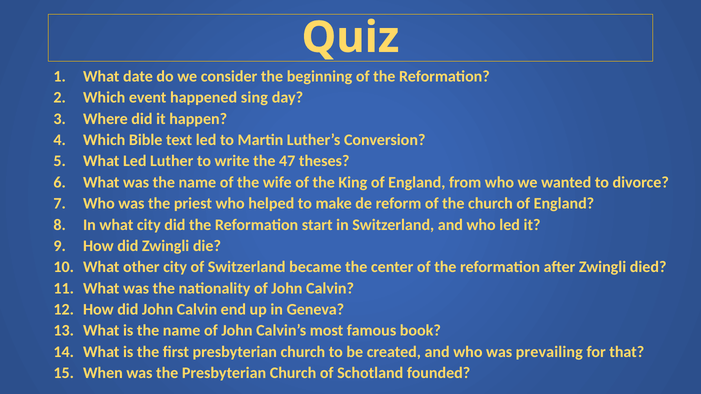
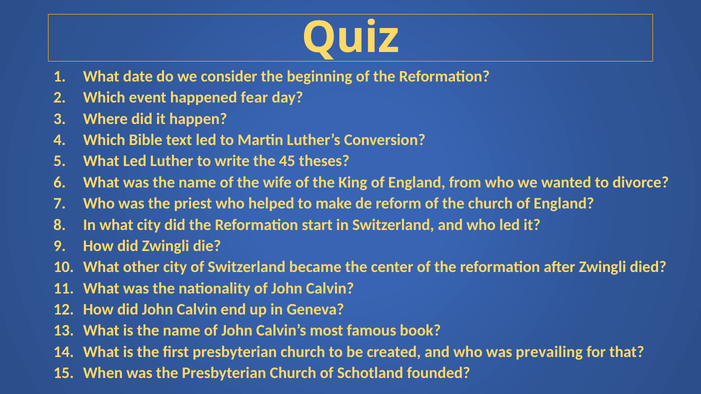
sing: sing -> fear (254, 98)
47: 47 -> 45 (287, 161)
